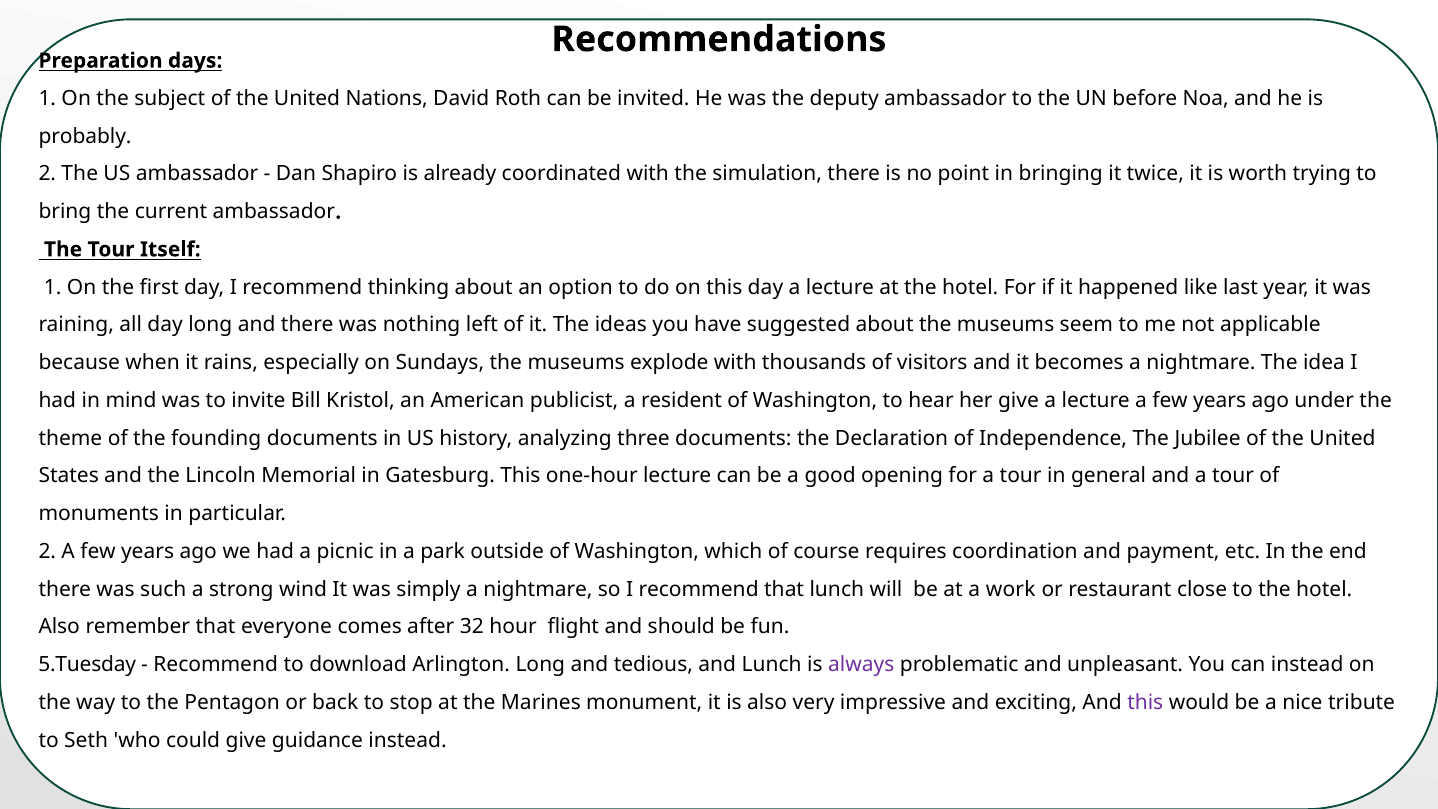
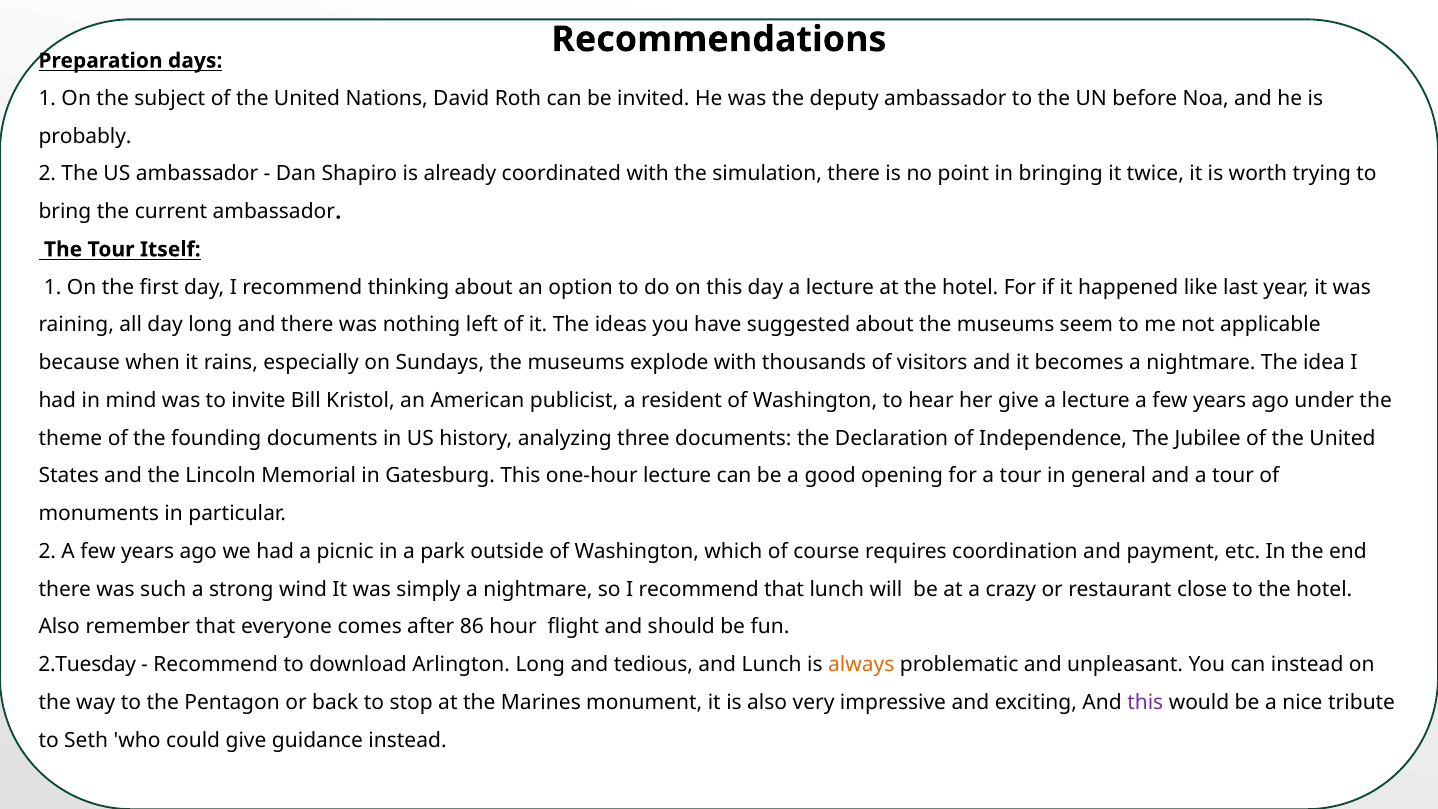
work: work -> crazy (1011, 589)
32: 32 -> 86 (472, 627)
5.Tuesday: 5.Tuesday -> 2.Tuesday (87, 665)
always colour: purple -> orange (861, 665)
